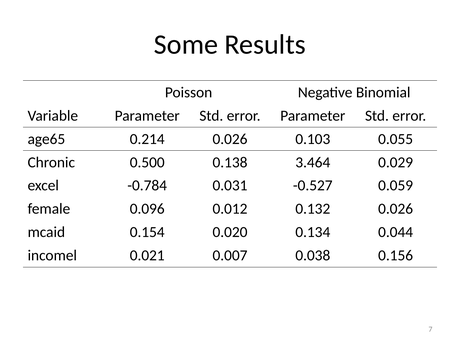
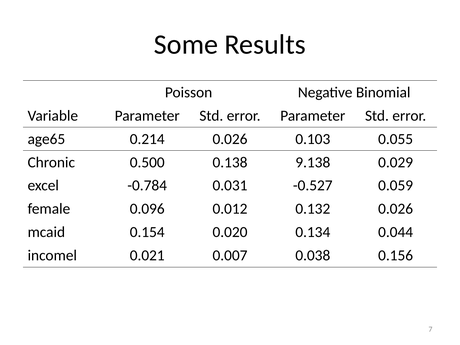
3.464: 3.464 -> 9.138 (313, 162)
